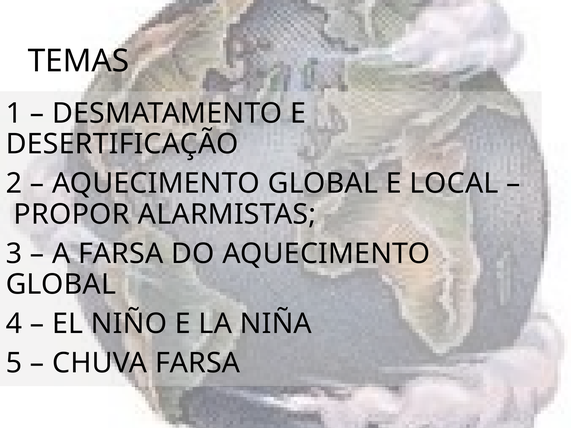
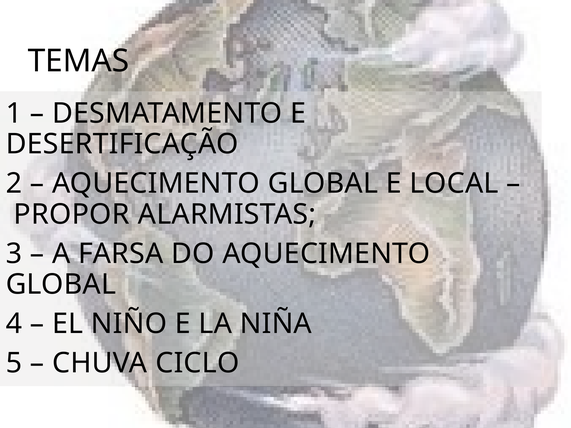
CHUVA FARSA: FARSA -> CICLO (197, 363)
